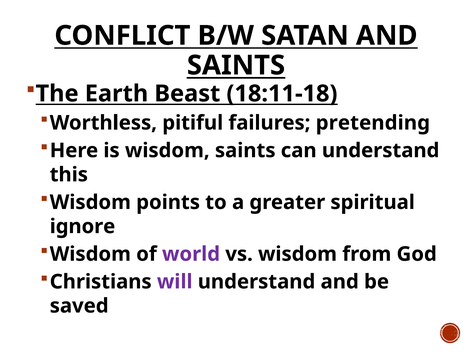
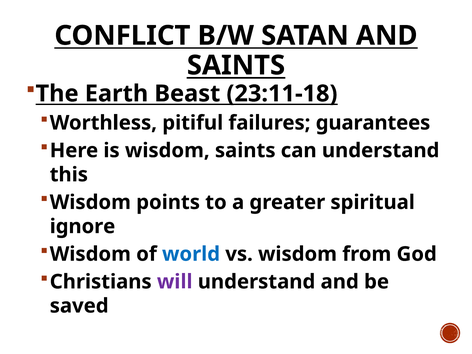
18:11-18: 18:11-18 -> 23:11-18 (282, 94)
pretending: pretending -> guarantees (373, 123)
world colour: purple -> blue (191, 254)
